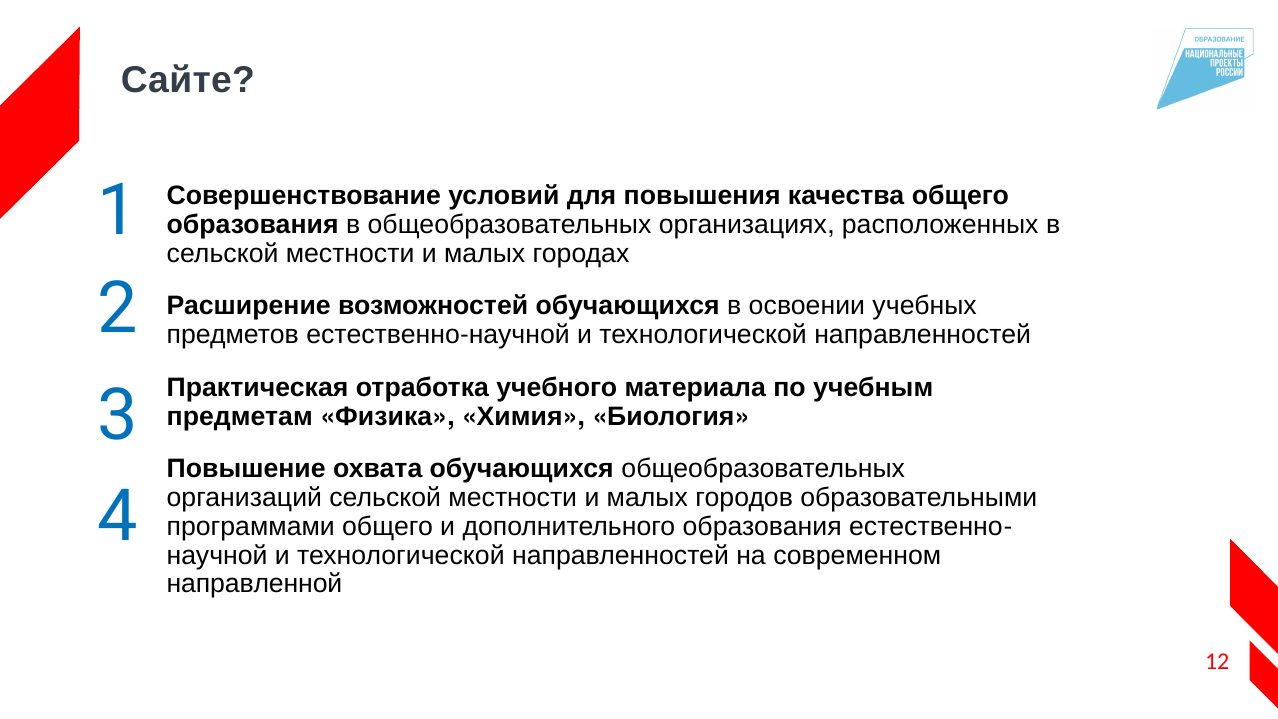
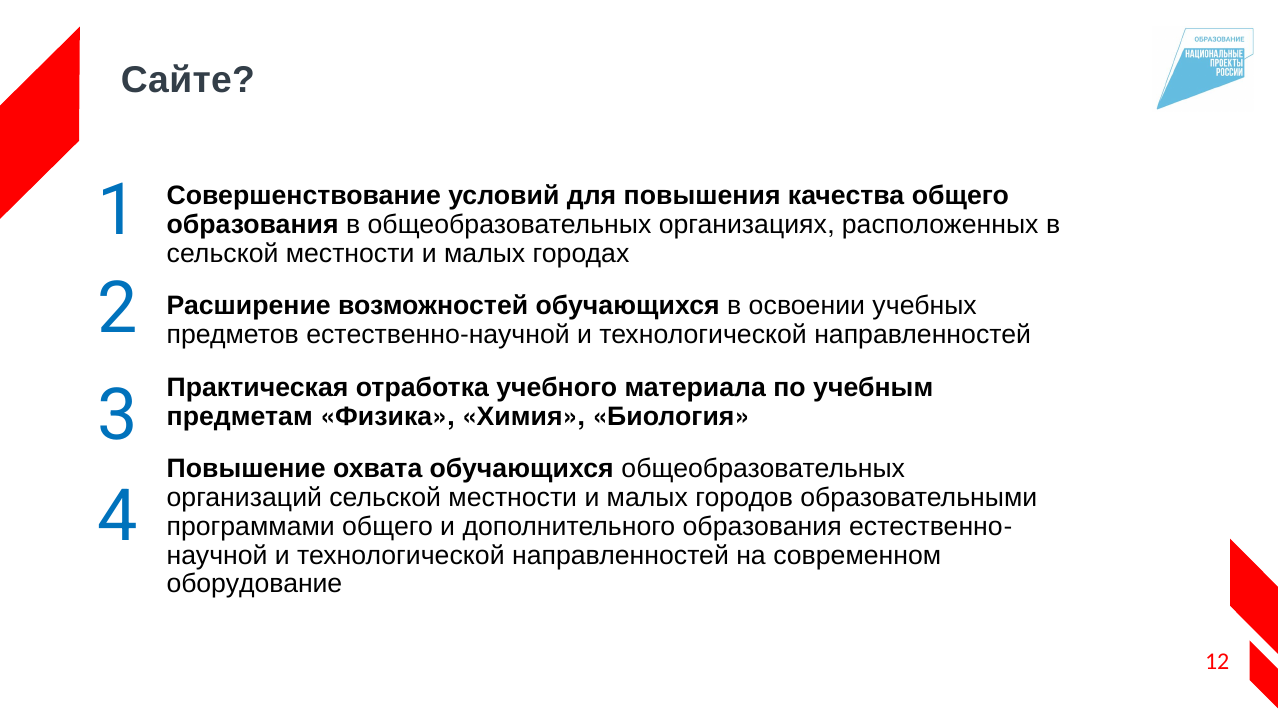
направленной: направленной -> оборудование (254, 584)
